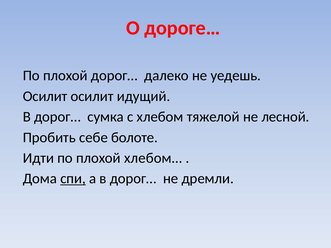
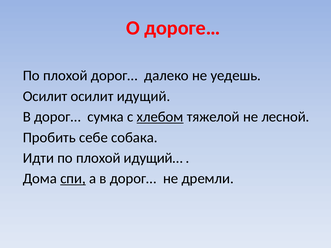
хлебом underline: none -> present (160, 117)
болоте: болоте -> собака (134, 138)
хлебом…: хлебом… -> идущий… (153, 158)
